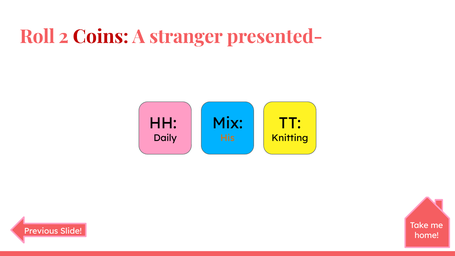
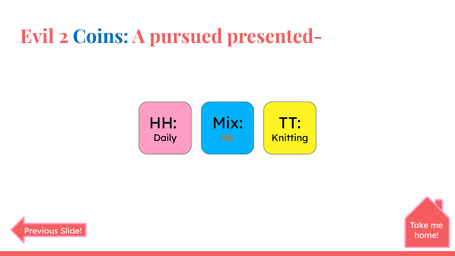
Roll: Roll -> Evil (37, 37)
Coins colour: red -> blue (101, 37)
stranger: stranger -> pursued (186, 37)
